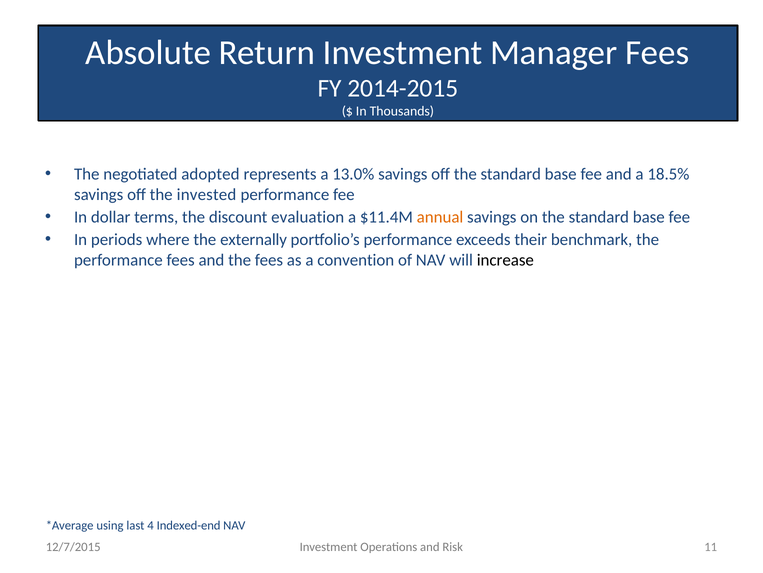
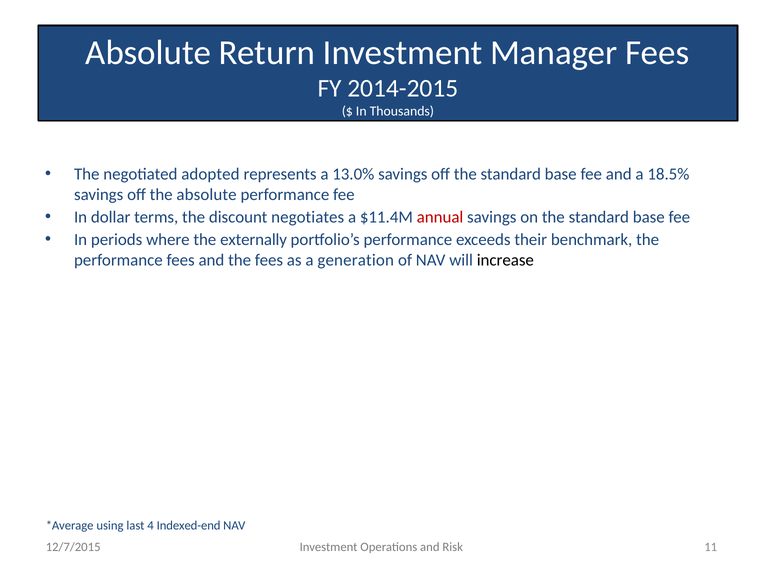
the invested: invested -> absolute (207, 194)
evaluation: evaluation -> negotiates (308, 217)
annual colour: orange -> red (440, 217)
convention: convention -> generation (356, 260)
